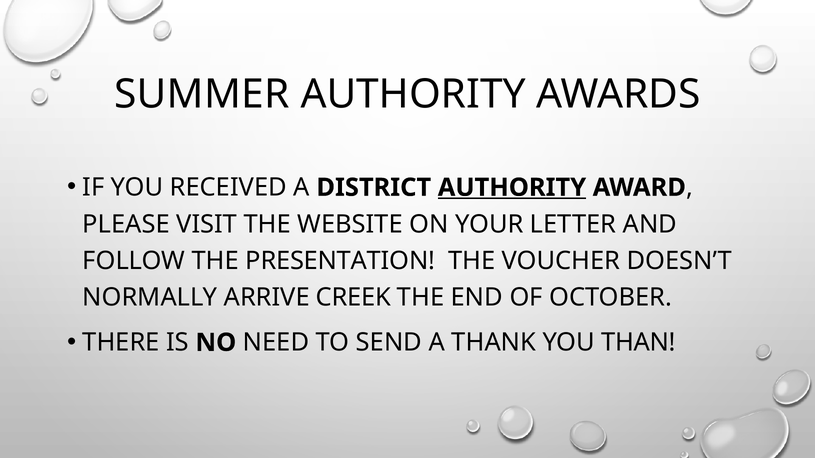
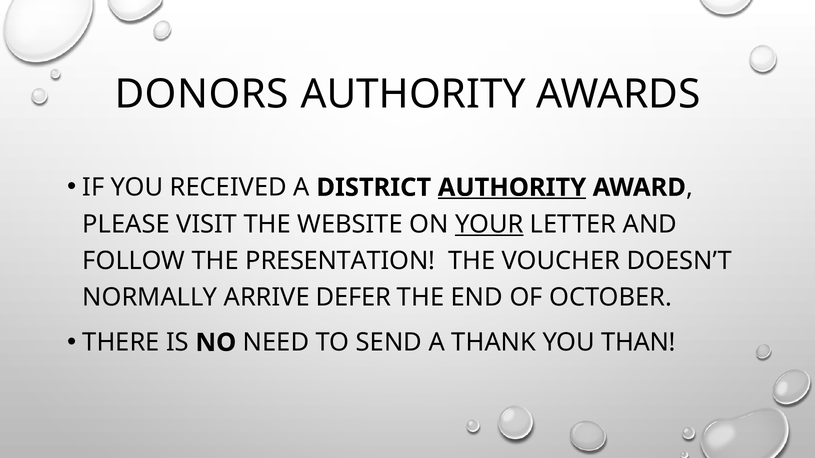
SUMMER: SUMMER -> DONORS (202, 94)
YOUR underline: none -> present (489, 224)
CREEK: CREEK -> DEFER (353, 298)
